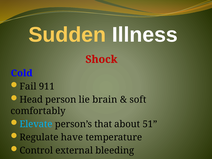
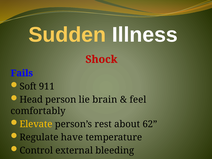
Cold: Cold -> Fails (22, 73)
Fail: Fail -> Soft (28, 86)
soft: soft -> feel (138, 100)
Elevate colour: light blue -> yellow (36, 124)
that: that -> rest (103, 124)
51: 51 -> 62 (150, 124)
